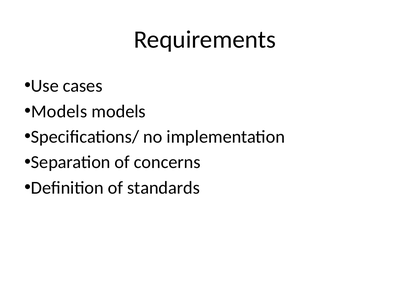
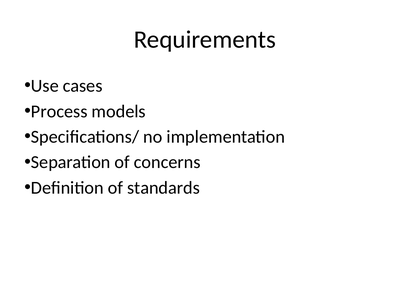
Models: Models -> Process (59, 112)
